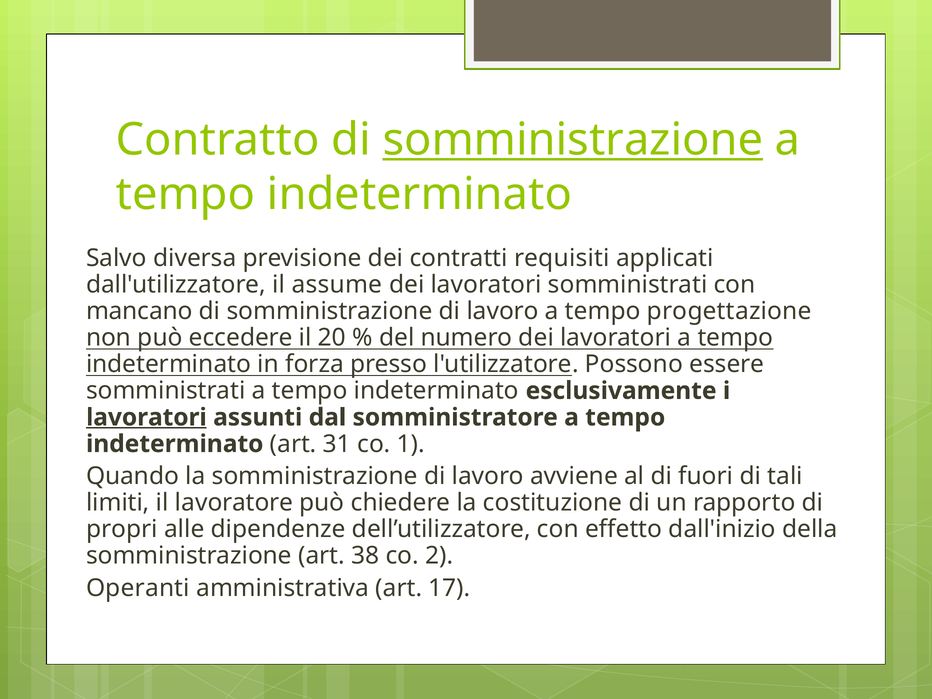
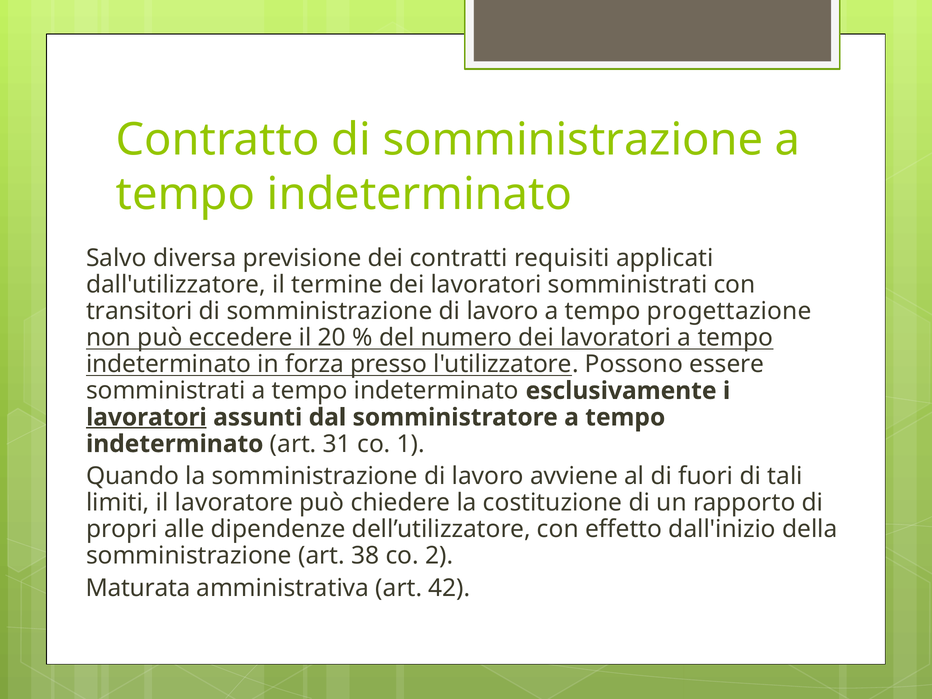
somministrazione underline: present -> none (573, 140)
assume: assume -> termine (337, 285)
mancano: mancano -> transitori (139, 311)
Operanti: Operanti -> Maturata (138, 588)
17: 17 -> 42 (449, 588)
